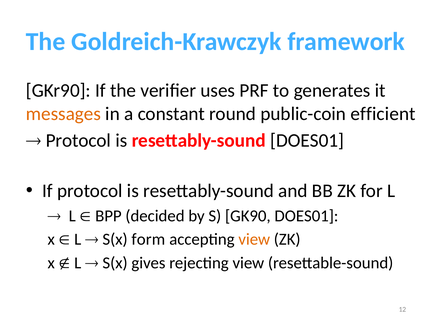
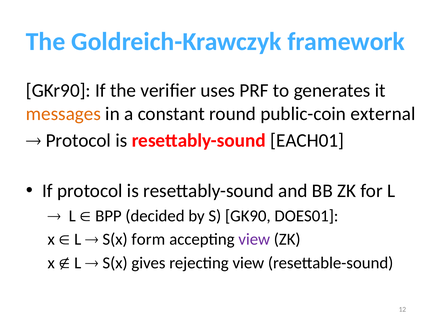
efficient: efficient -> external (383, 114)
resettably-sound DOES01: DOES01 -> EACH01 (307, 141)
view colour: orange -> purple (254, 239)
